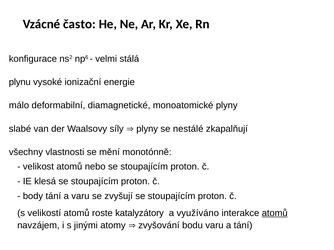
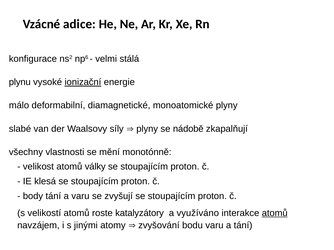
často: často -> adice (79, 24)
ionizační underline: none -> present (83, 82)
nestálé: nestálé -> nádobě (188, 129)
nebo: nebo -> války (95, 167)
